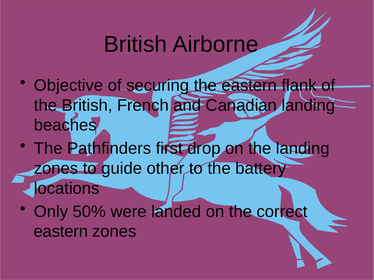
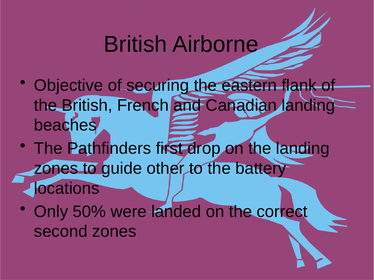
eastern: eastern -> second (61, 232)
